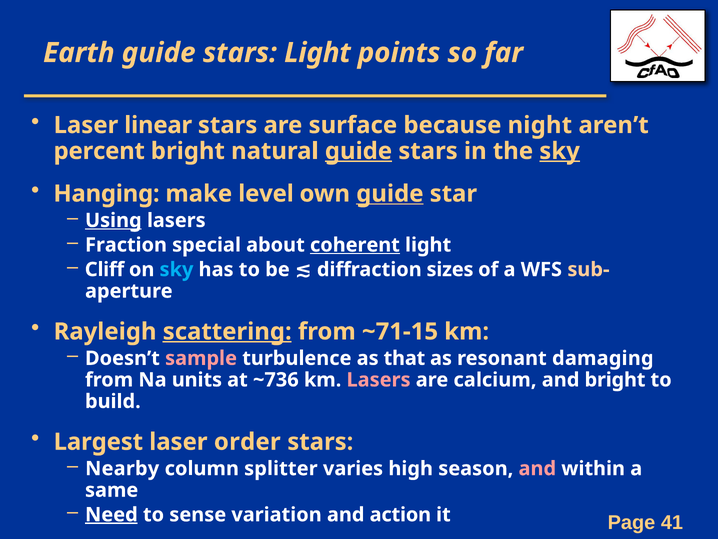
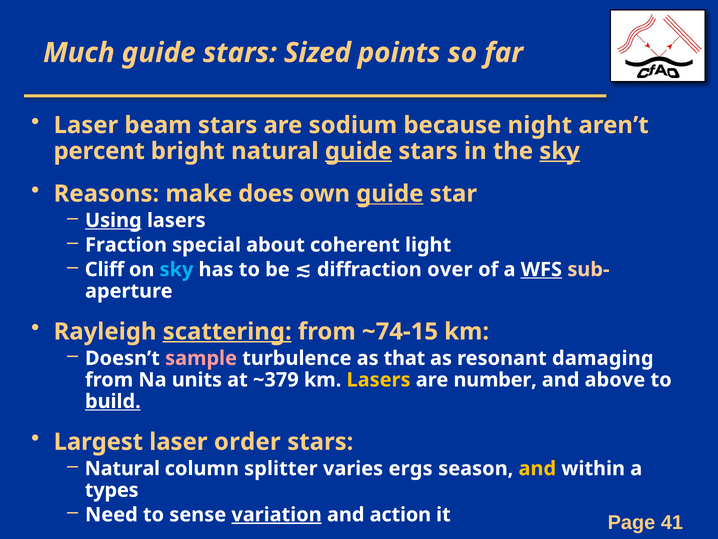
Earth: Earth -> Much (79, 53)
stars Light: Light -> Sized (317, 53)
linear: linear -> beam (158, 125)
surface: surface -> sodium (353, 125)
Hanging: Hanging -> Reasons (106, 194)
level: level -> does (266, 194)
coherent underline: present -> none (355, 245)
sizes: sizes -> over (450, 269)
WFS underline: none -> present (541, 269)
~71-15: ~71-15 -> ~74-15 (400, 331)
~736: ~736 -> ~379 (276, 380)
Lasers colour: pink -> yellow (379, 380)
calcium: calcium -> number (495, 380)
and bright: bright -> above (615, 380)
build underline: none -> present (113, 401)
Nearby: Nearby -> Natural (122, 468)
high: high -> ergs (411, 468)
and colour: pink -> yellow (537, 468)
same: same -> types (112, 490)
Need underline: present -> none (111, 514)
variation underline: none -> present (277, 514)
